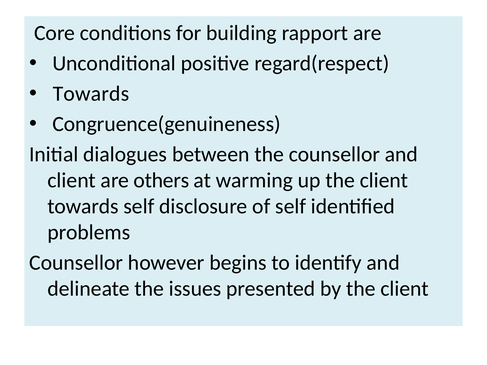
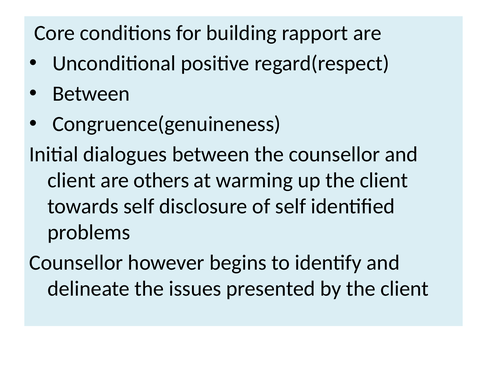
Towards: Towards -> Between (91, 94)
